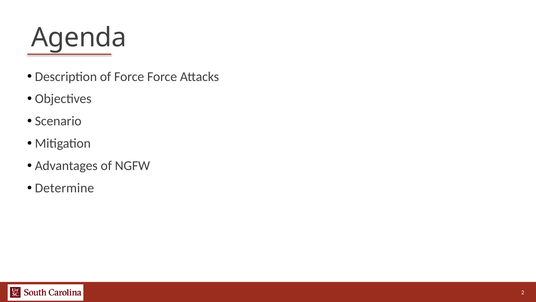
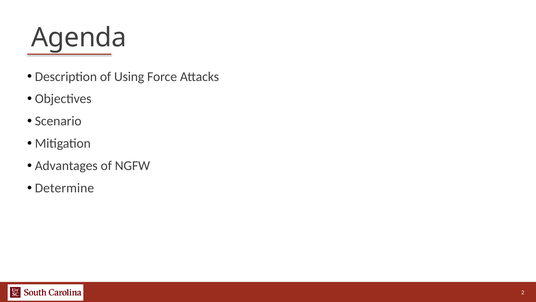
of Force: Force -> Using (129, 76)
